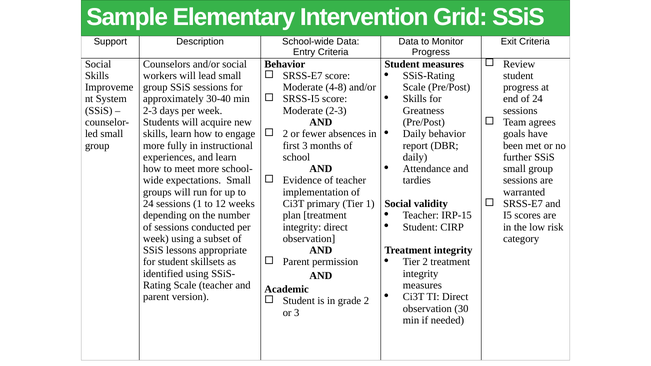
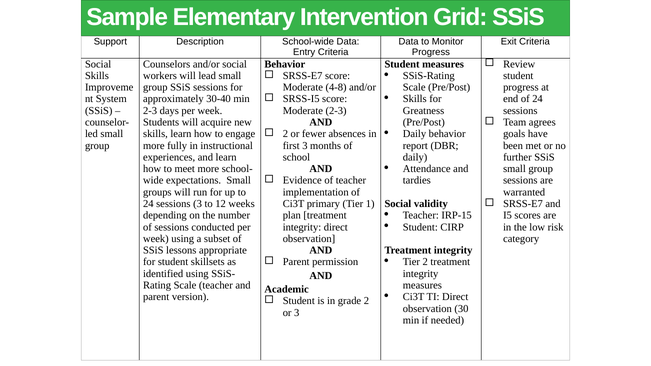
sessions 1: 1 -> 3 (198, 204)
